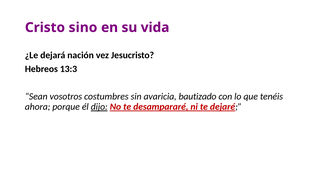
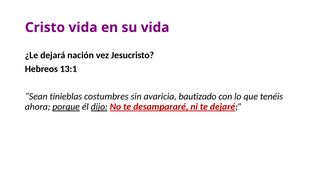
Cristo sino: sino -> vida (83, 27)
13:3: 13:3 -> 13:1 (69, 69)
vosotros: vosotros -> tinieblas (66, 96)
porque underline: none -> present (66, 107)
